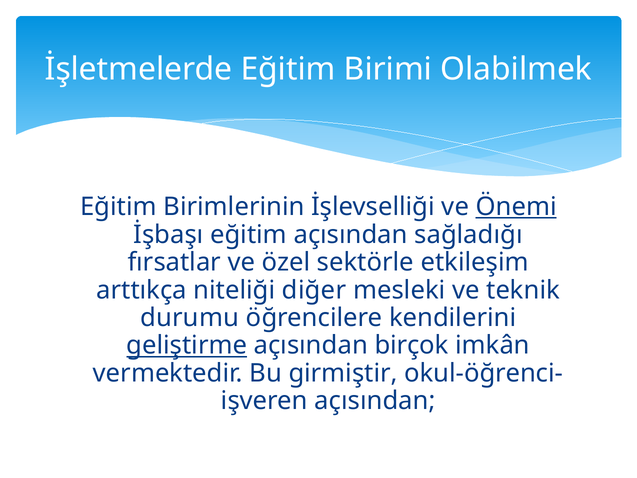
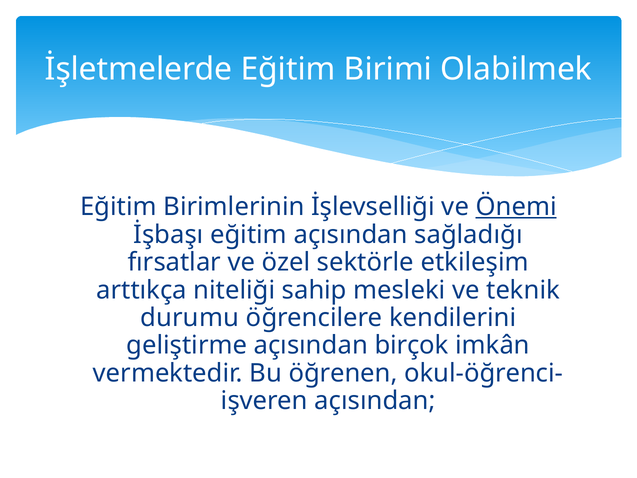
diğer: diğer -> sahip (314, 290)
geliştirme underline: present -> none (187, 345)
girmiştir: girmiştir -> öğrenen (343, 373)
